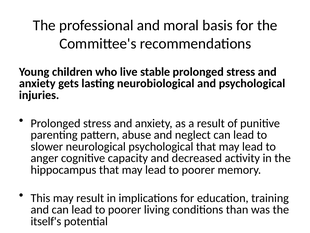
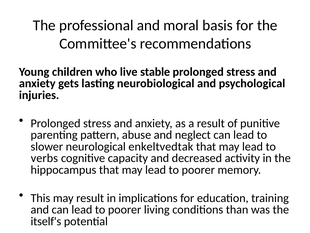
neurological psychological: psychological -> enkeltvedtak (161, 146)
anger: anger -> verbs (44, 158)
